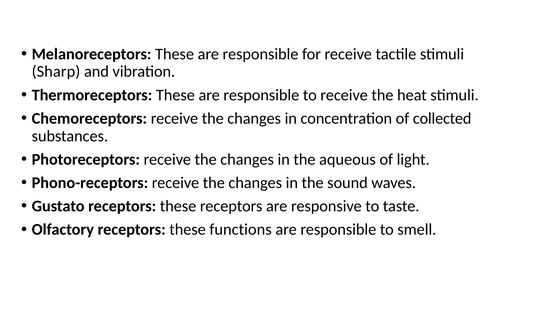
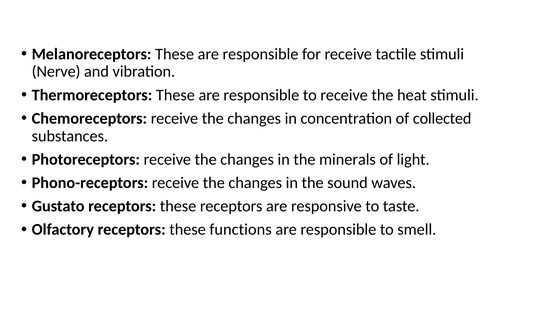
Sharp: Sharp -> Nerve (56, 71)
aqueous: aqueous -> minerals (347, 159)
